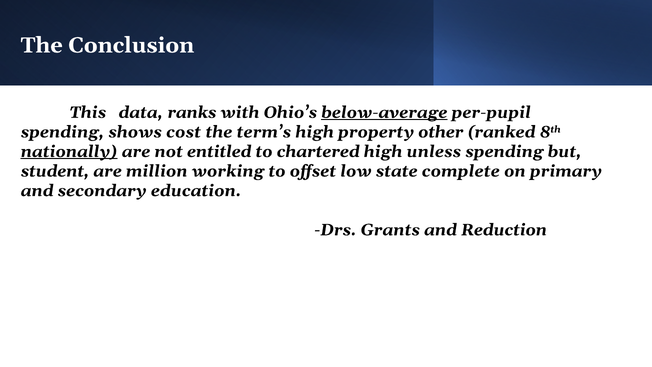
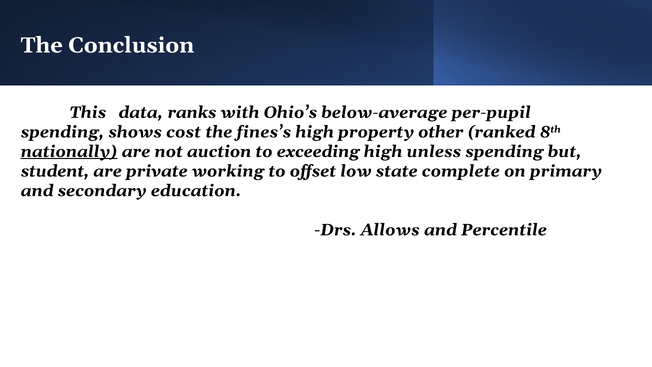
below-average underline: present -> none (384, 112)
term’s: term’s -> fines’s (264, 132)
entitled: entitled -> auction (219, 151)
chartered: chartered -> exceeding (318, 151)
million: million -> private (157, 171)
Grants: Grants -> Allows (390, 230)
Reduction: Reduction -> Percentile (504, 230)
